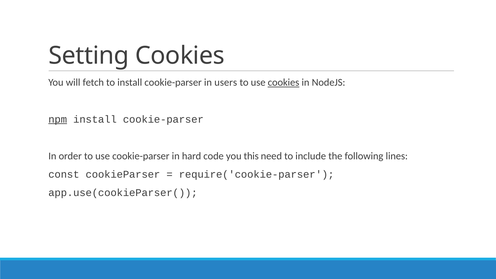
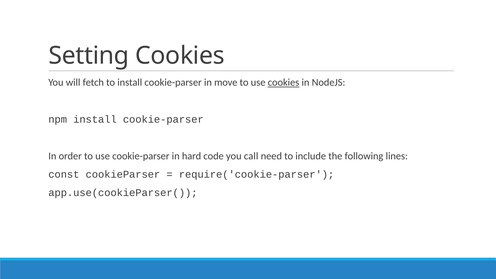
users: users -> move (226, 82)
npm underline: present -> none (58, 119)
this: this -> call (251, 156)
